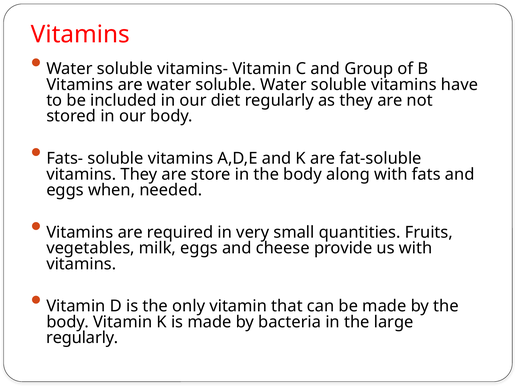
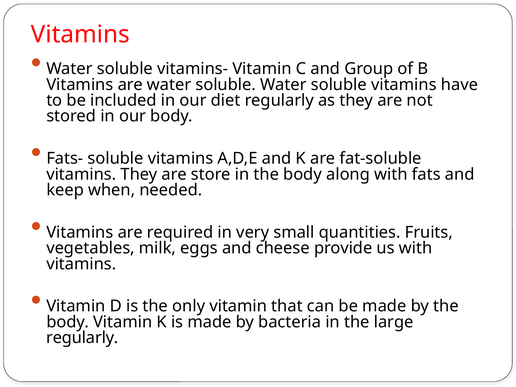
eggs: eggs -> keep (65, 190)
